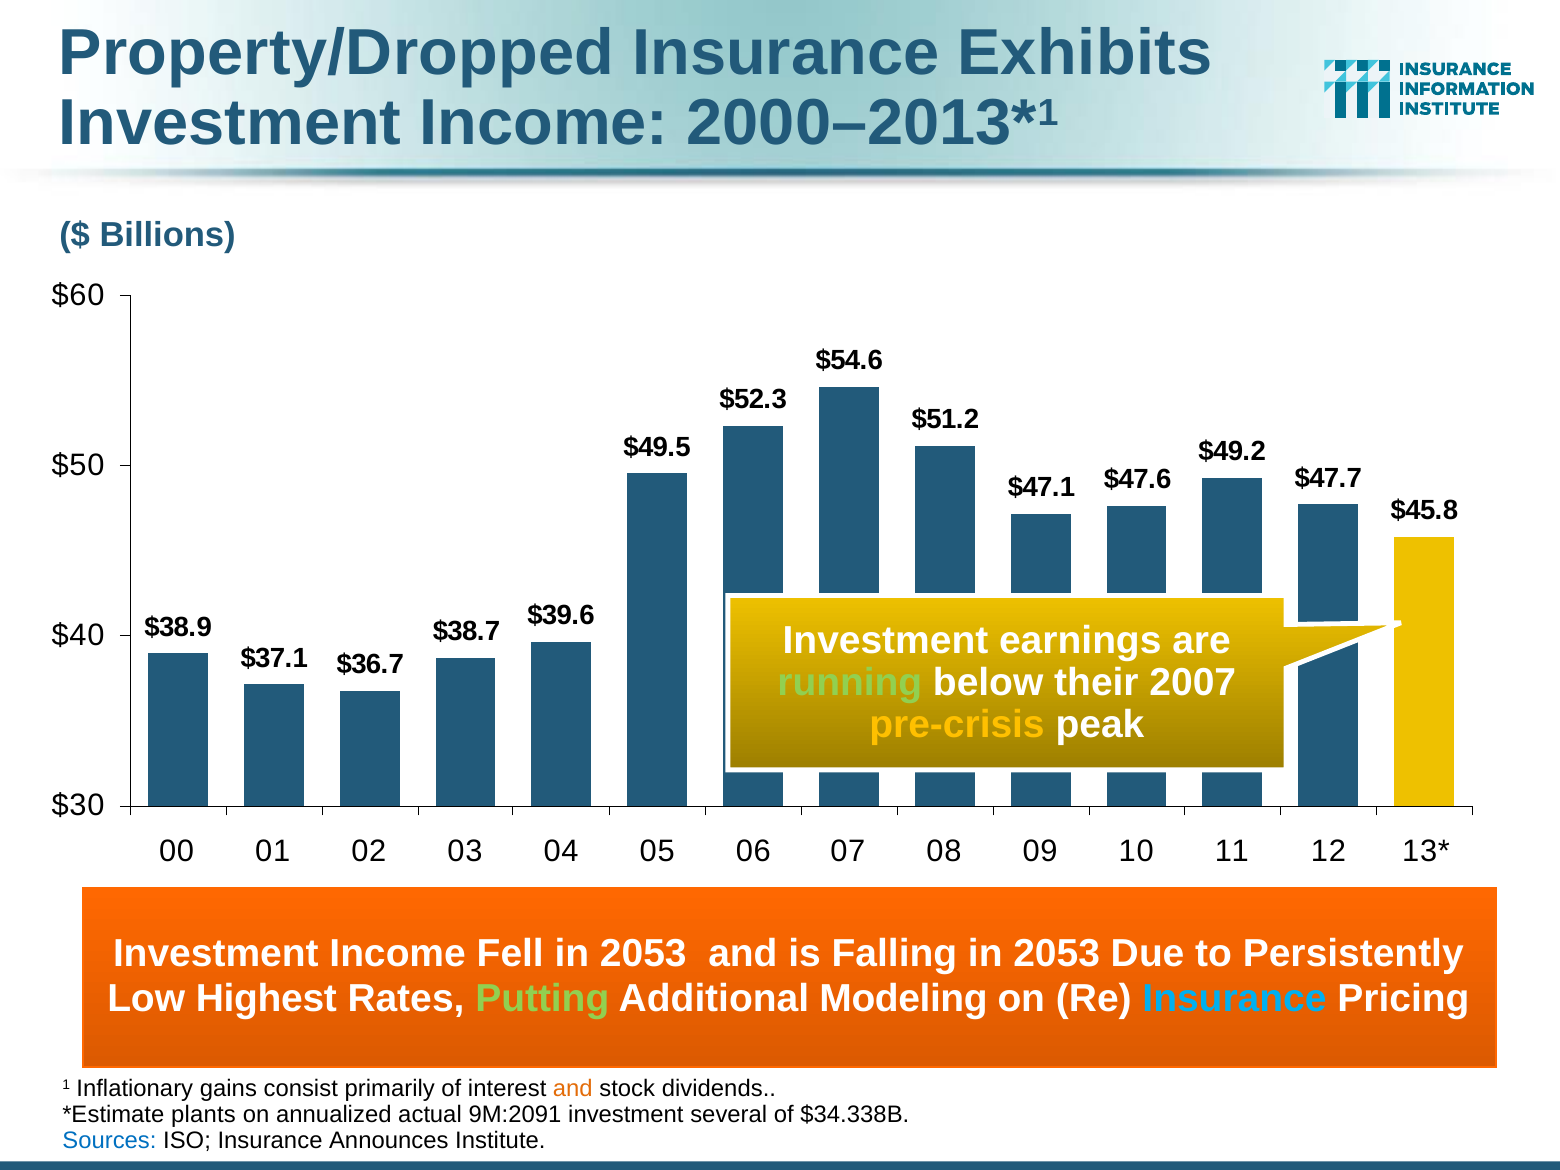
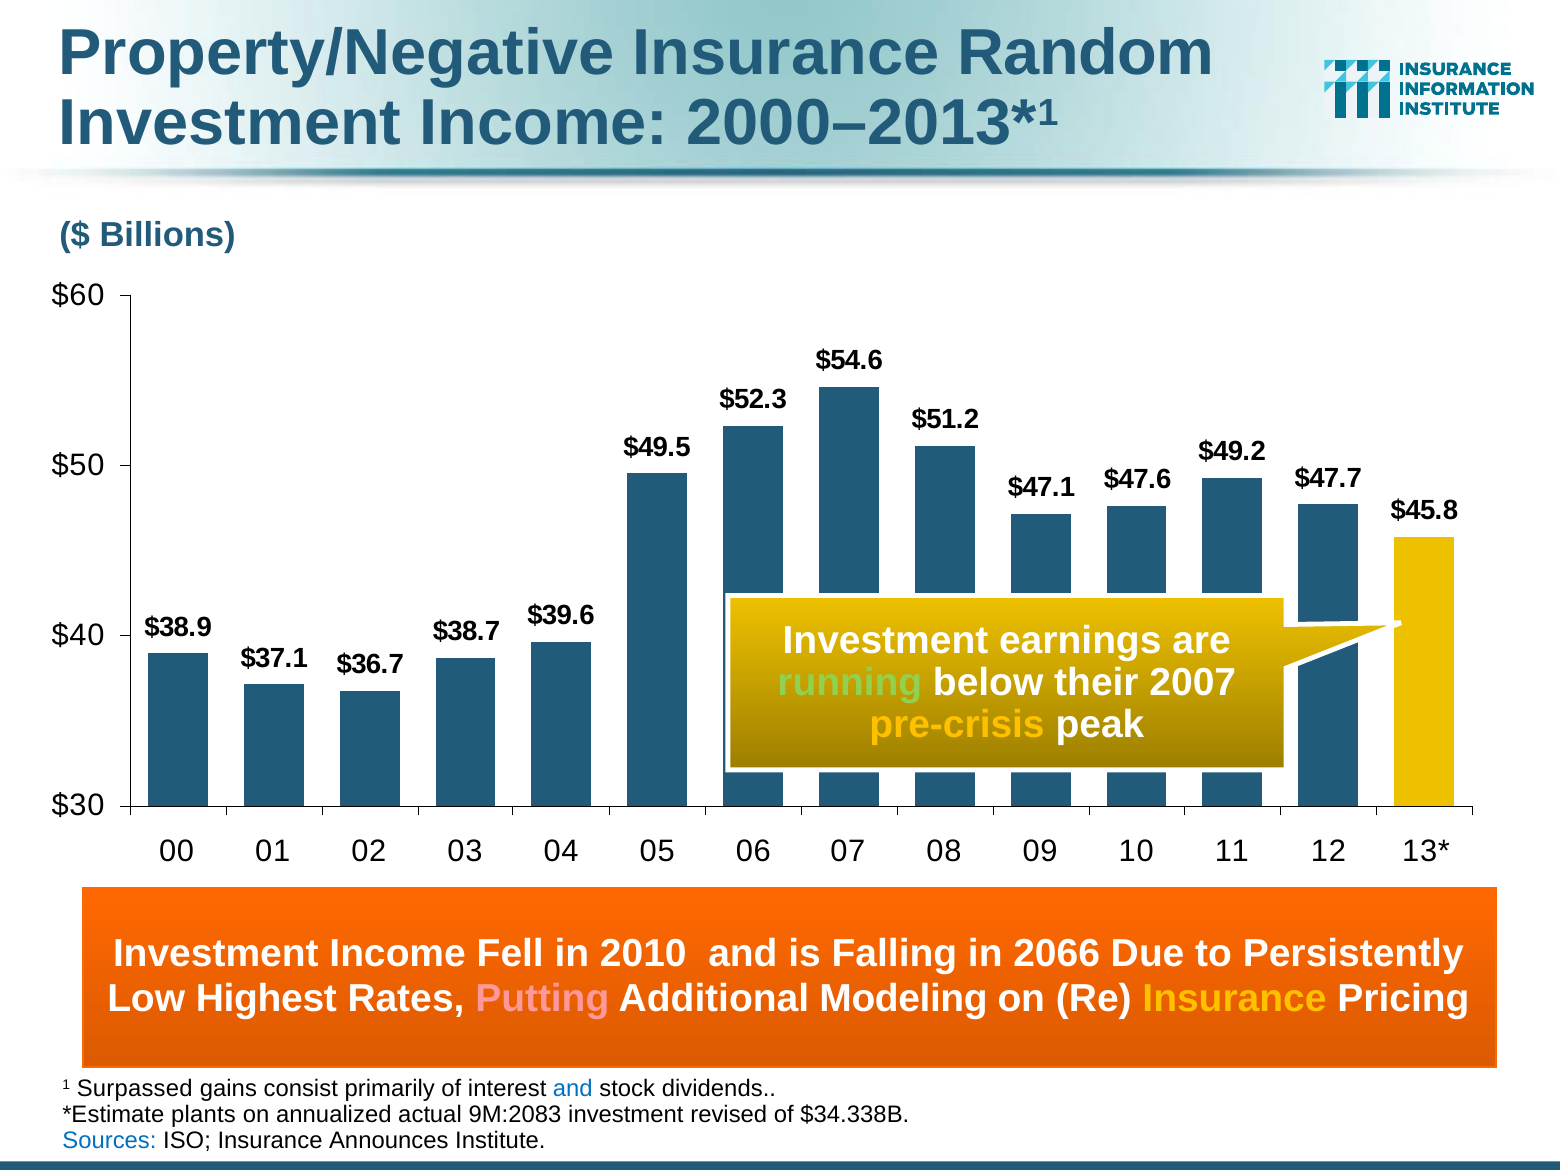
Property/Dropped: Property/Dropped -> Property/Negative (337, 53)
Exhibits: Exhibits -> Random (1086, 53)
Fell in 2053: 2053 -> 2010 (643, 954)
Falling in 2053: 2053 -> 2066 (1057, 954)
Putting colour: light green -> pink (542, 998)
Insurance colour: light blue -> yellow (1234, 998)
Inflationary: Inflationary -> Surpassed (135, 1089)
and colour: orange -> blue (573, 1089)
9M:2091: 9M:2091 -> 9M:2083 (515, 1115)
several: several -> revised (729, 1115)
